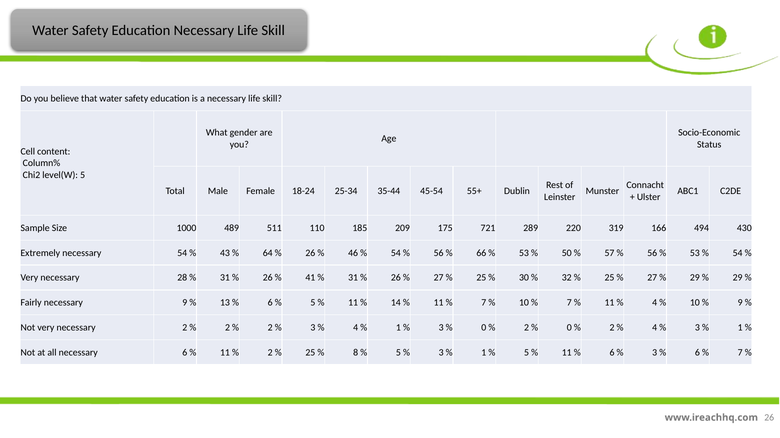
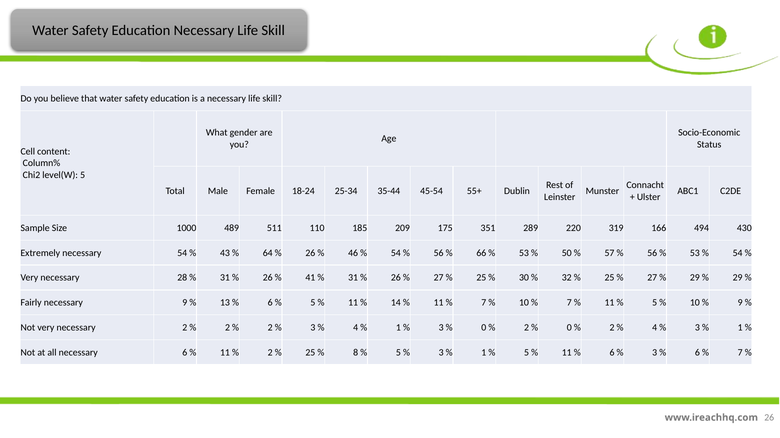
721: 721 -> 351 (488, 228)
4: 4 -> 5 (655, 303)
